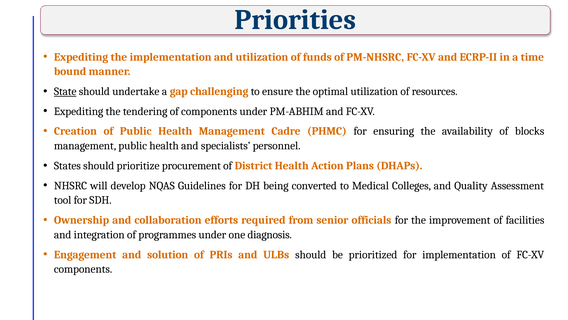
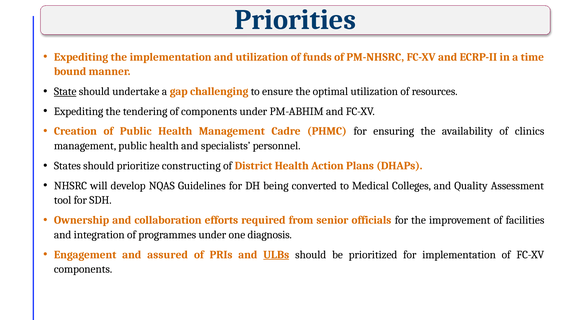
blocks: blocks -> clinics (530, 131)
procurement: procurement -> constructing (191, 165)
solution: solution -> assured (168, 254)
ULBs underline: none -> present (276, 254)
